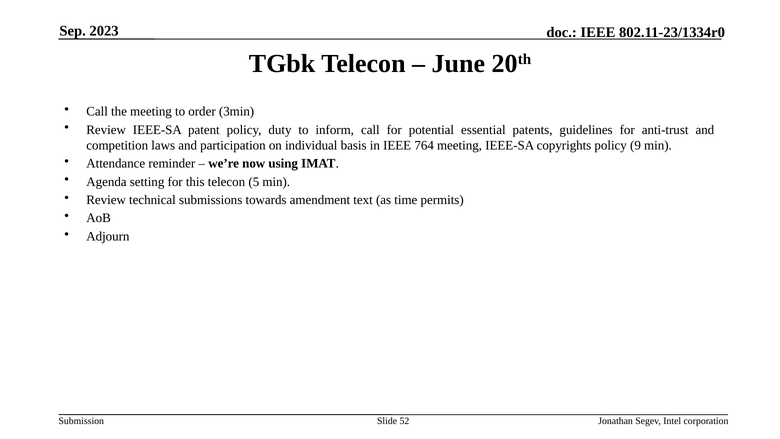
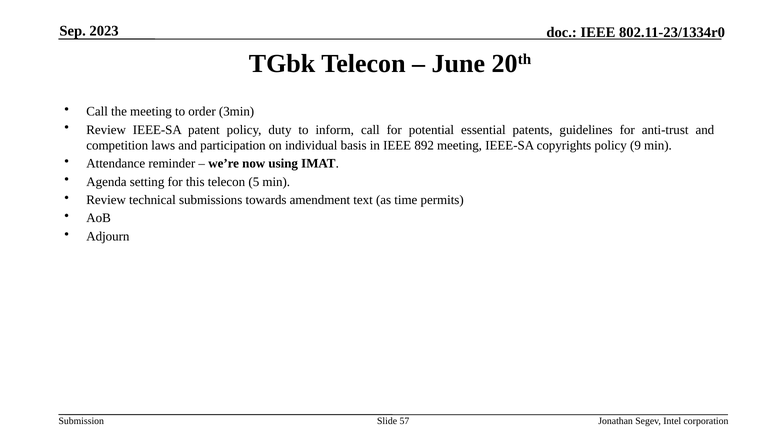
764: 764 -> 892 (424, 145)
52: 52 -> 57 (404, 421)
